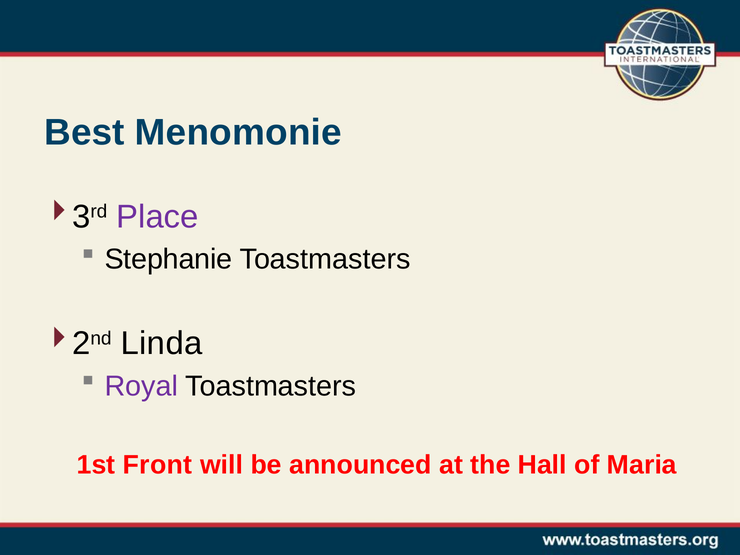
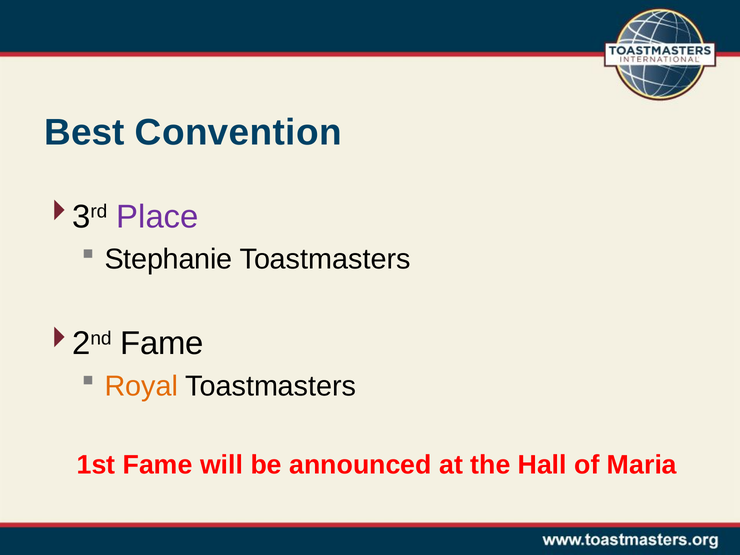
Menomonie: Menomonie -> Convention (238, 133)
Linda: Linda -> Fame (162, 344)
Royal colour: purple -> orange (141, 386)
1st Front: Front -> Fame (158, 465)
